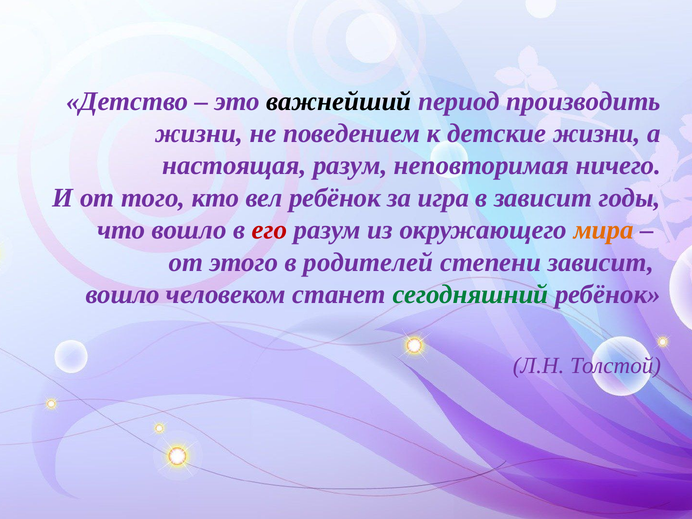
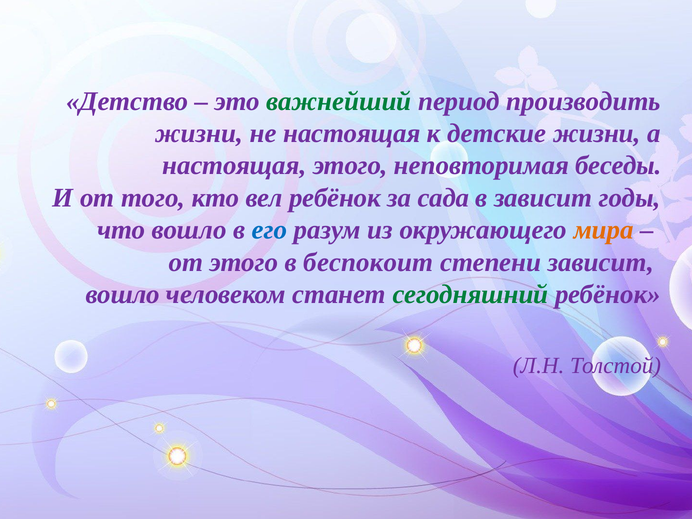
важнейший colour: black -> green (339, 101)
не поведением: поведением -> настоящая (352, 133)
настоящая разум: разум -> этого (350, 166)
ничего: ничего -> беседы (618, 166)
игра: игра -> сада (443, 198)
его colour: red -> blue (270, 230)
родителей: родителей -> беспокоит (368, 262)
